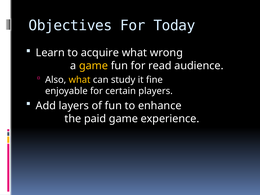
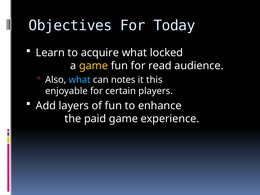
wrong: wrong -> locked (166, 53)
what colour: yellow -> light blue (80, 80)
study: study -> notes (123, 80)
fine: fine -> this (154, 80)
